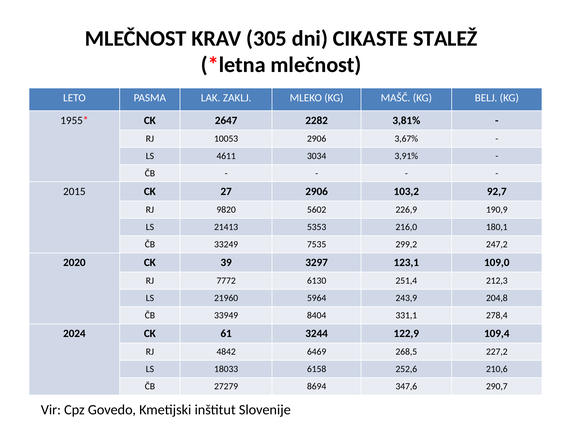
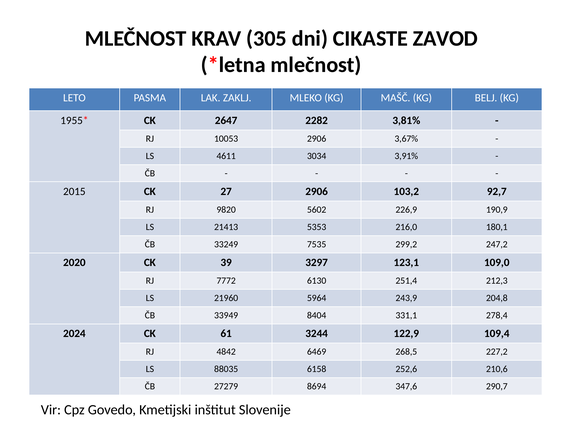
STALEŽ: STALEŽ -> ZAVOD (445, 38)
18033: 18033 -> 88035 (226, 369)
